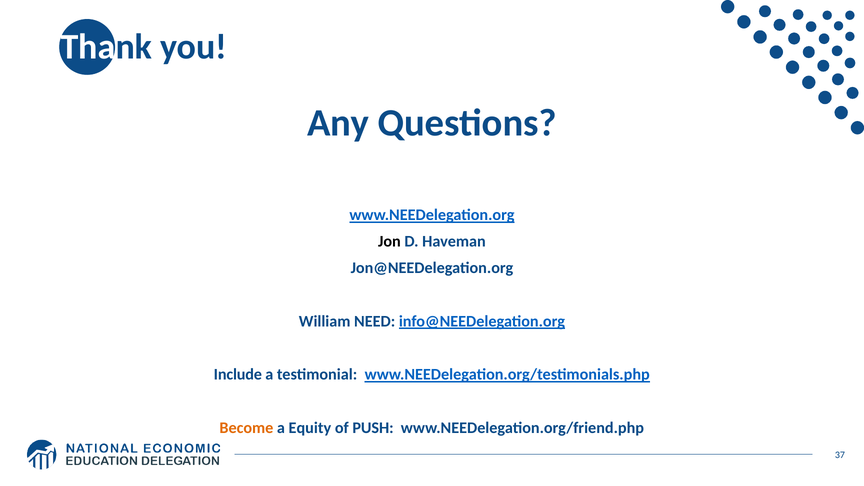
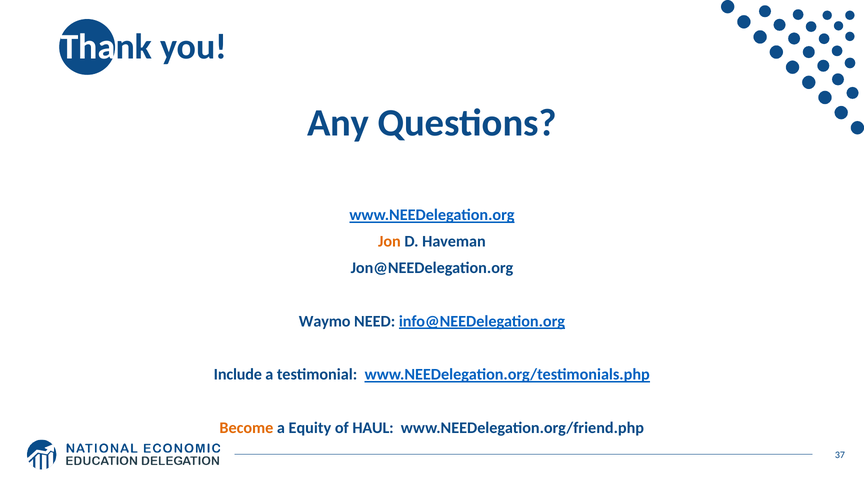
Jon colour: black -> orange (389, 242)
William: William -> Waymo (325, 321)
PUSH: PUSH -> HAUL (373, 428)
